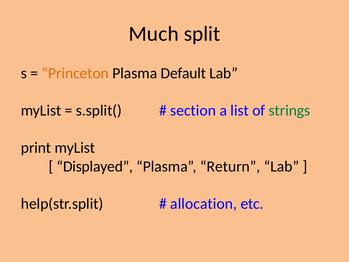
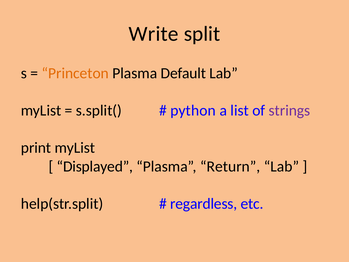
Much: Much -> Write (154, 34)
section: section -> python (193, 110)
strings colour: green -> purple (289, 110)
allocation: allocation -> regardless (204, 204)
